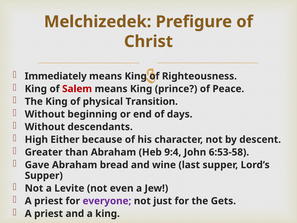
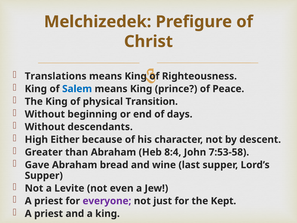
Immediately: Immediately -> Translations (56, 76)
Salem colour: red -> blue (77, 89)
9:4: 9:4 -> 8:4 (173, 152)
6:53-58: 6:53-58 -> 7:53-58 (229, 152)
Gets: Gets -> Kept (223, 201)
